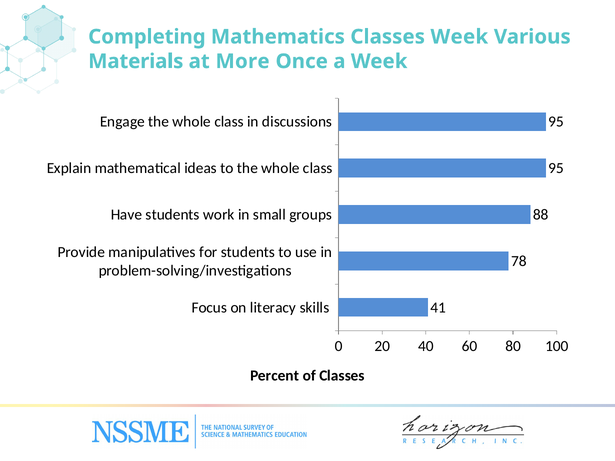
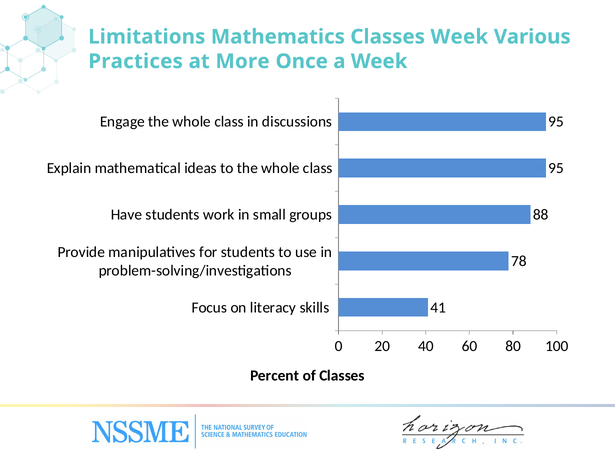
Completing: Completing -> Limitations (147, 37)
Materials: Materials -> Practices (136, 61)
